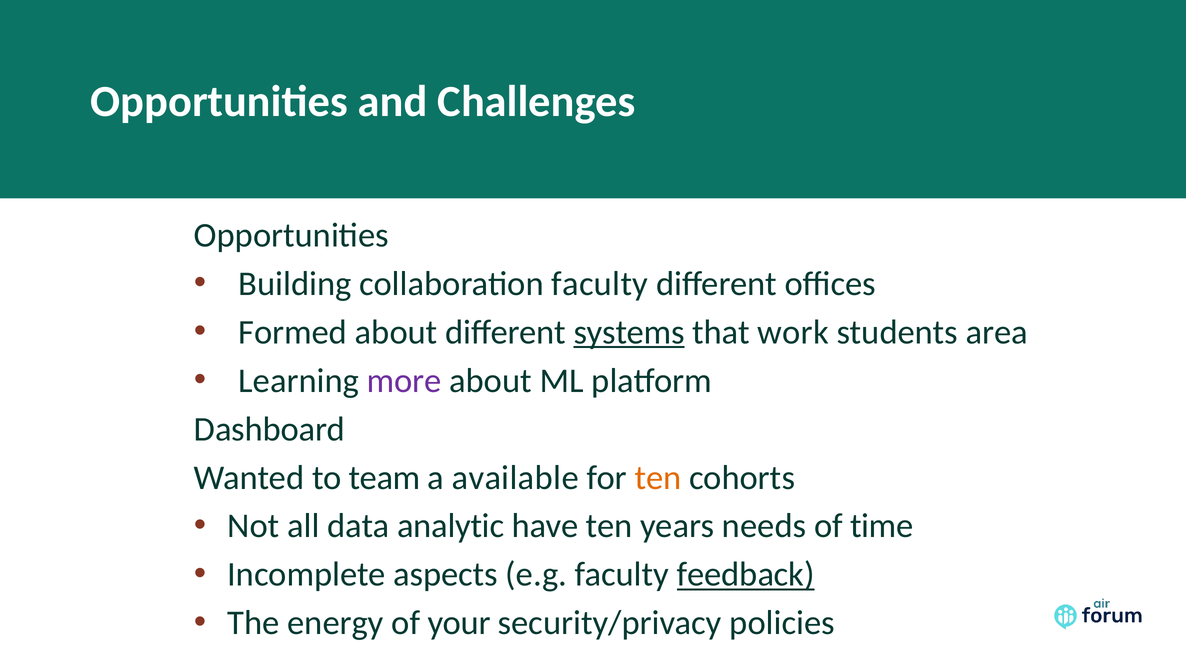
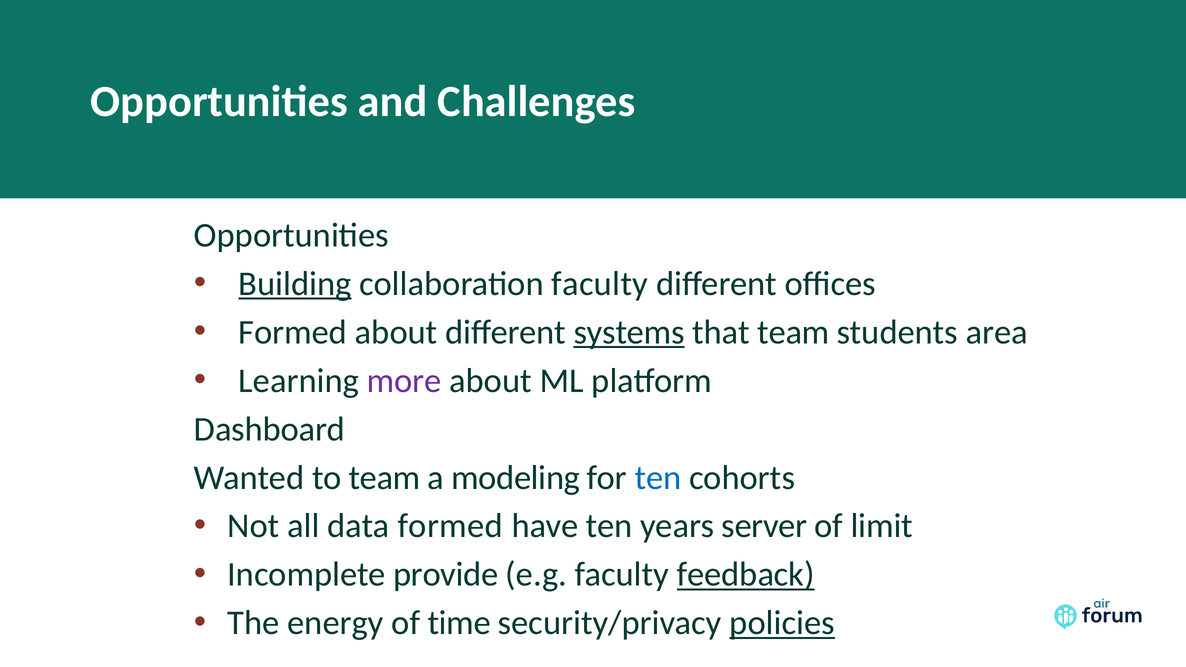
Building underline: none -> present (295, 284)
that work: work -> team (793, 332)
available: available -> modeling (516, 478)
ten colour: orange -> blue (658, 478)
data analytic: analytic -> formed (450, 526)
needs: needs -> server (764, 526)
time: time -> limit (882, 526)
aspects: aspects -> provide (446, 575)
your: your -> time (459, 623)
policies underline: none -> present (782, 623)
